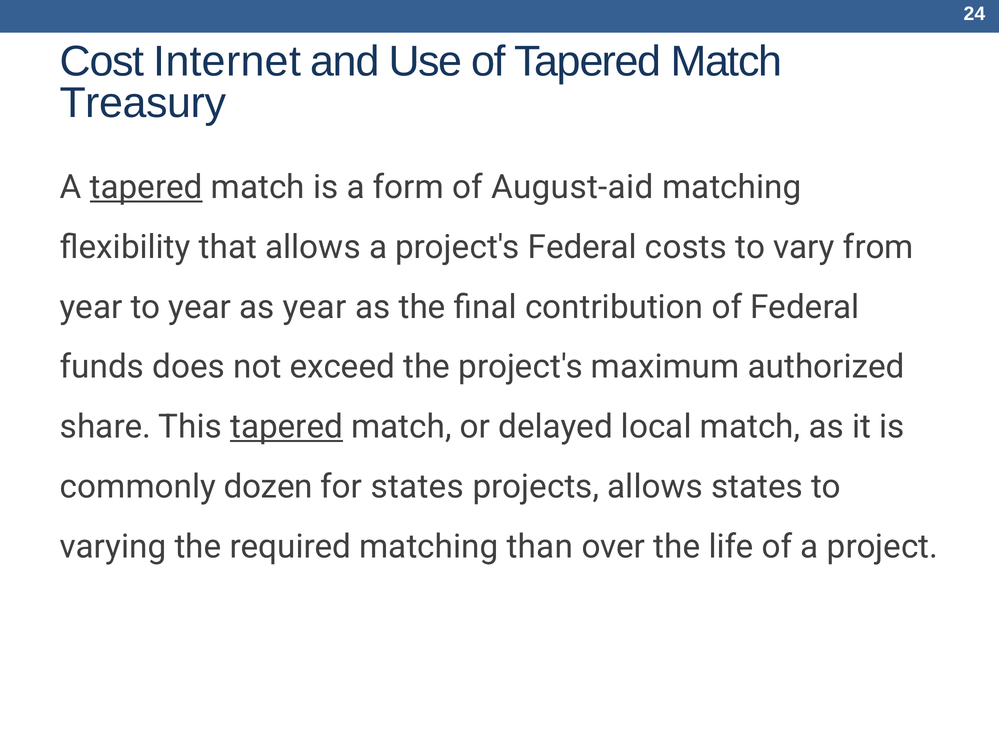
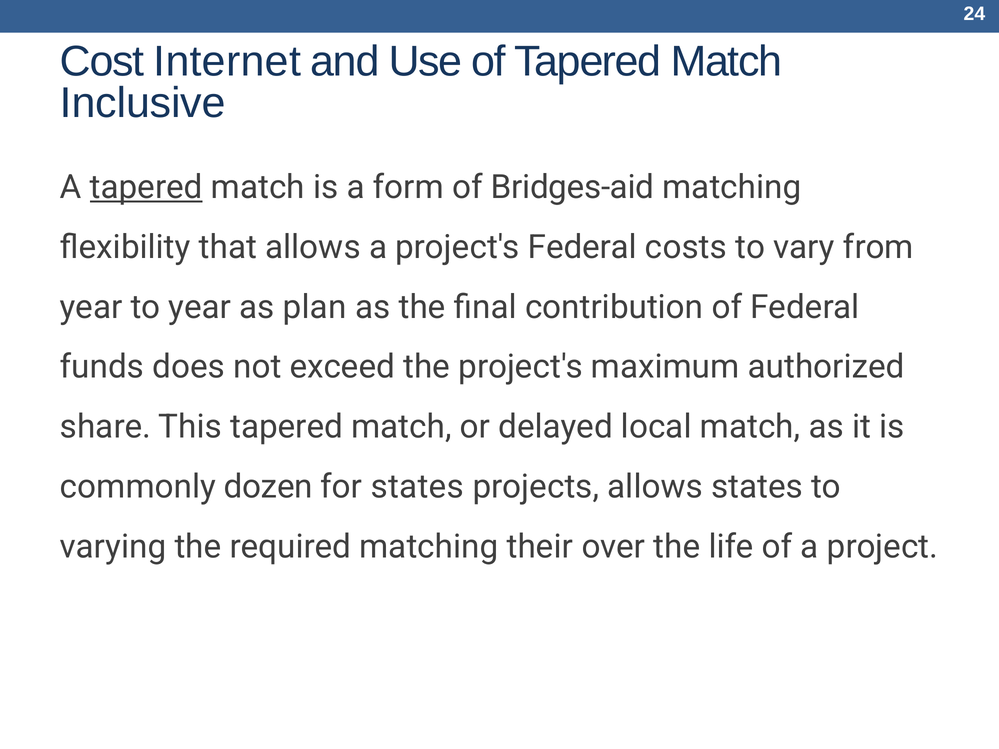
Treasury: Treasury -> Inclusive (143, 103)
August-aid: August-aid -> Bridges-aid (573, 187)
as year: year -> plan (315, 307)
tapered underline: present -> none (287, 427)
than: than -> their (540, 547)
